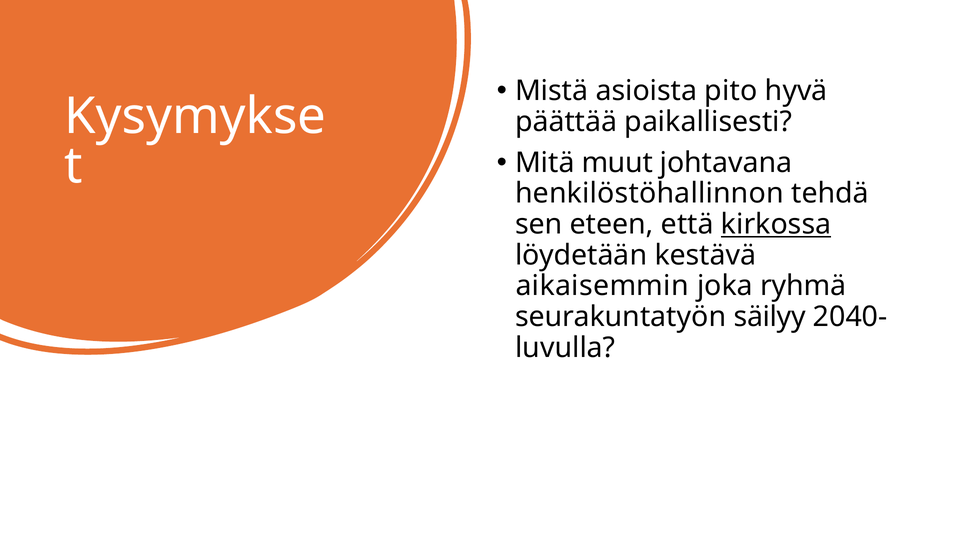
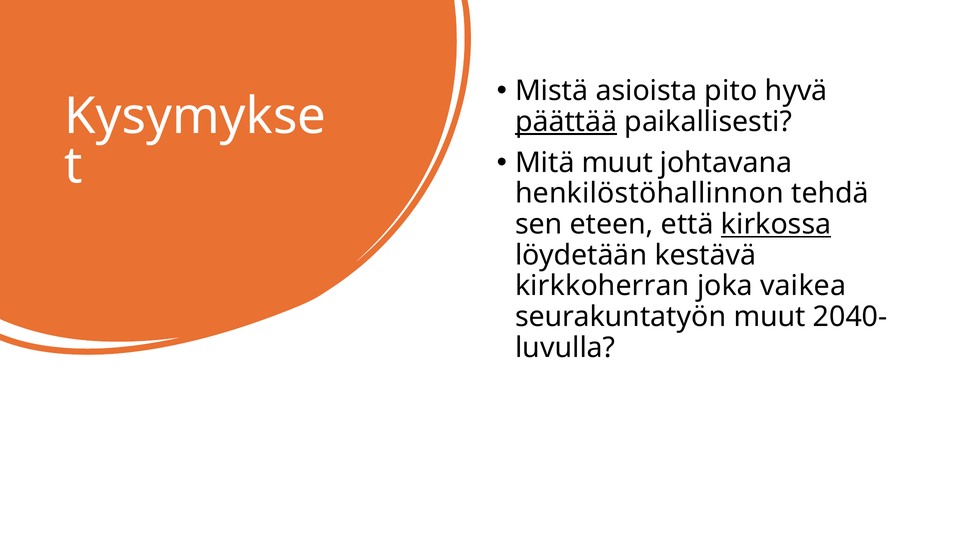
päättää underline: none -> present (566, 122)
aikaisemmin: aikaisemmin -> kirkkoherran (602, 286)
ryhmä: ryhmä -> vaikea (803, 286)
seurakuntatyön säilyy: säilyy -> muut (770, 317)
